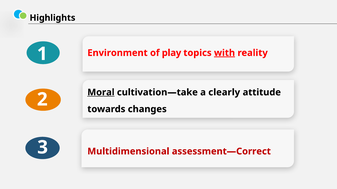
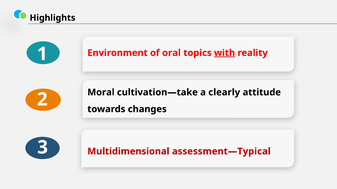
play: play -> oral (171, 53)
Moral underline: present -> none (101, 93)
assessment—Correct: assessment—Correct -> assessment—Typical (221, 152)
